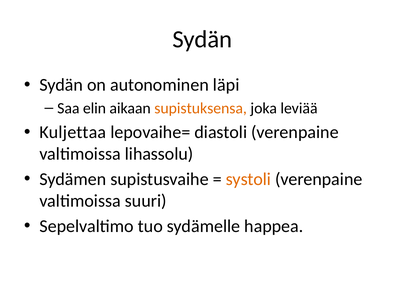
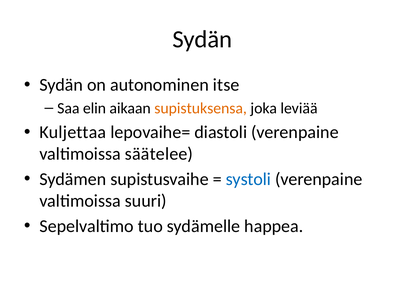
läpi: läpi -> itse (226, 85)
lihassolu: lihassolu -> säätelee (159, 154)
systoli colour: orange -> blue (248, 179)
